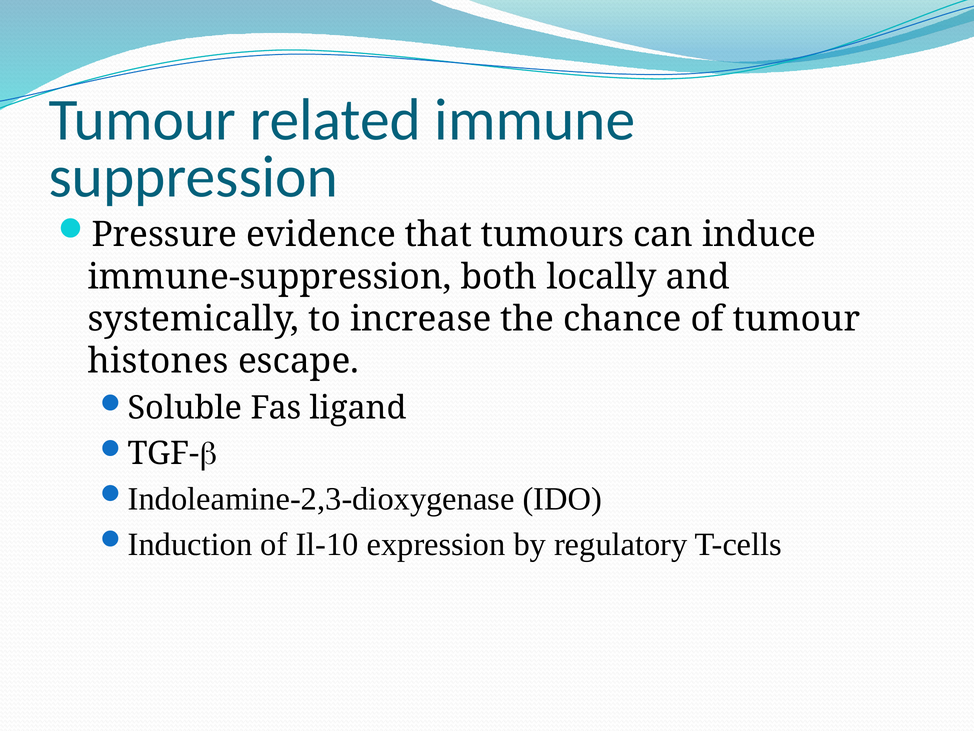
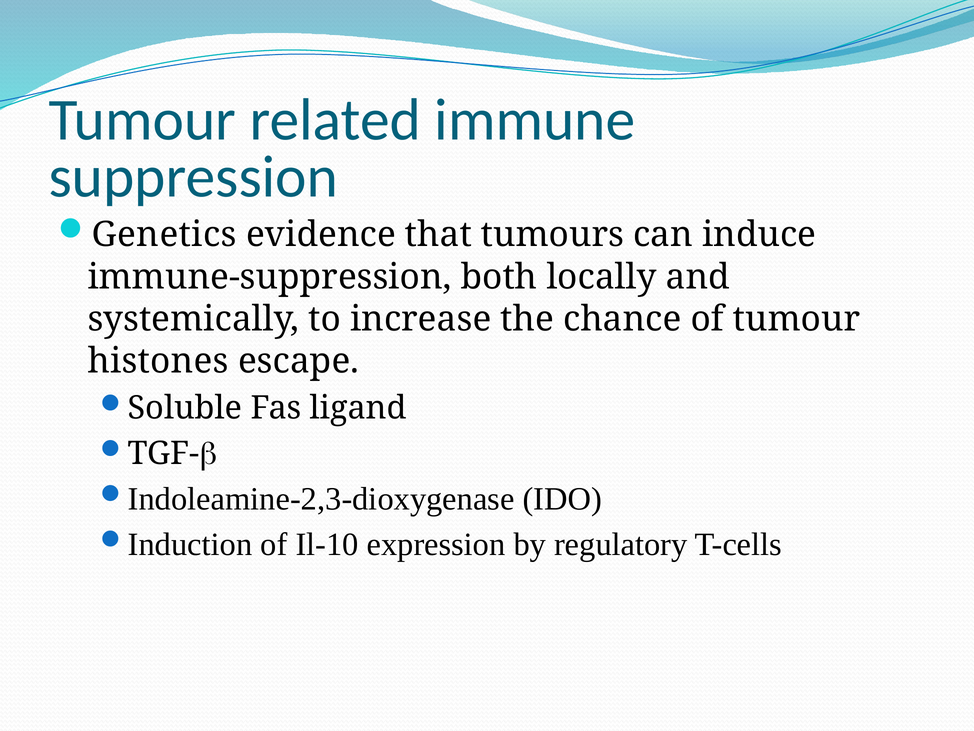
Pressure: Pressure -> Genetics (164, 235)
